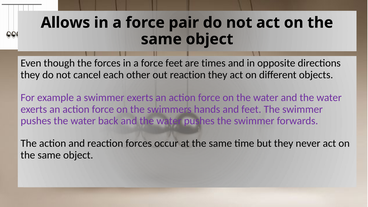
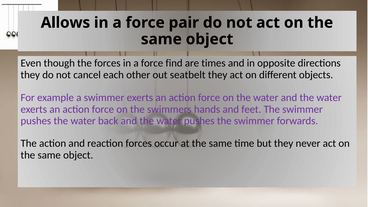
force feet: feet -> find (174, 63)
out reaction: reaction -> seatbelt (188, 75)
